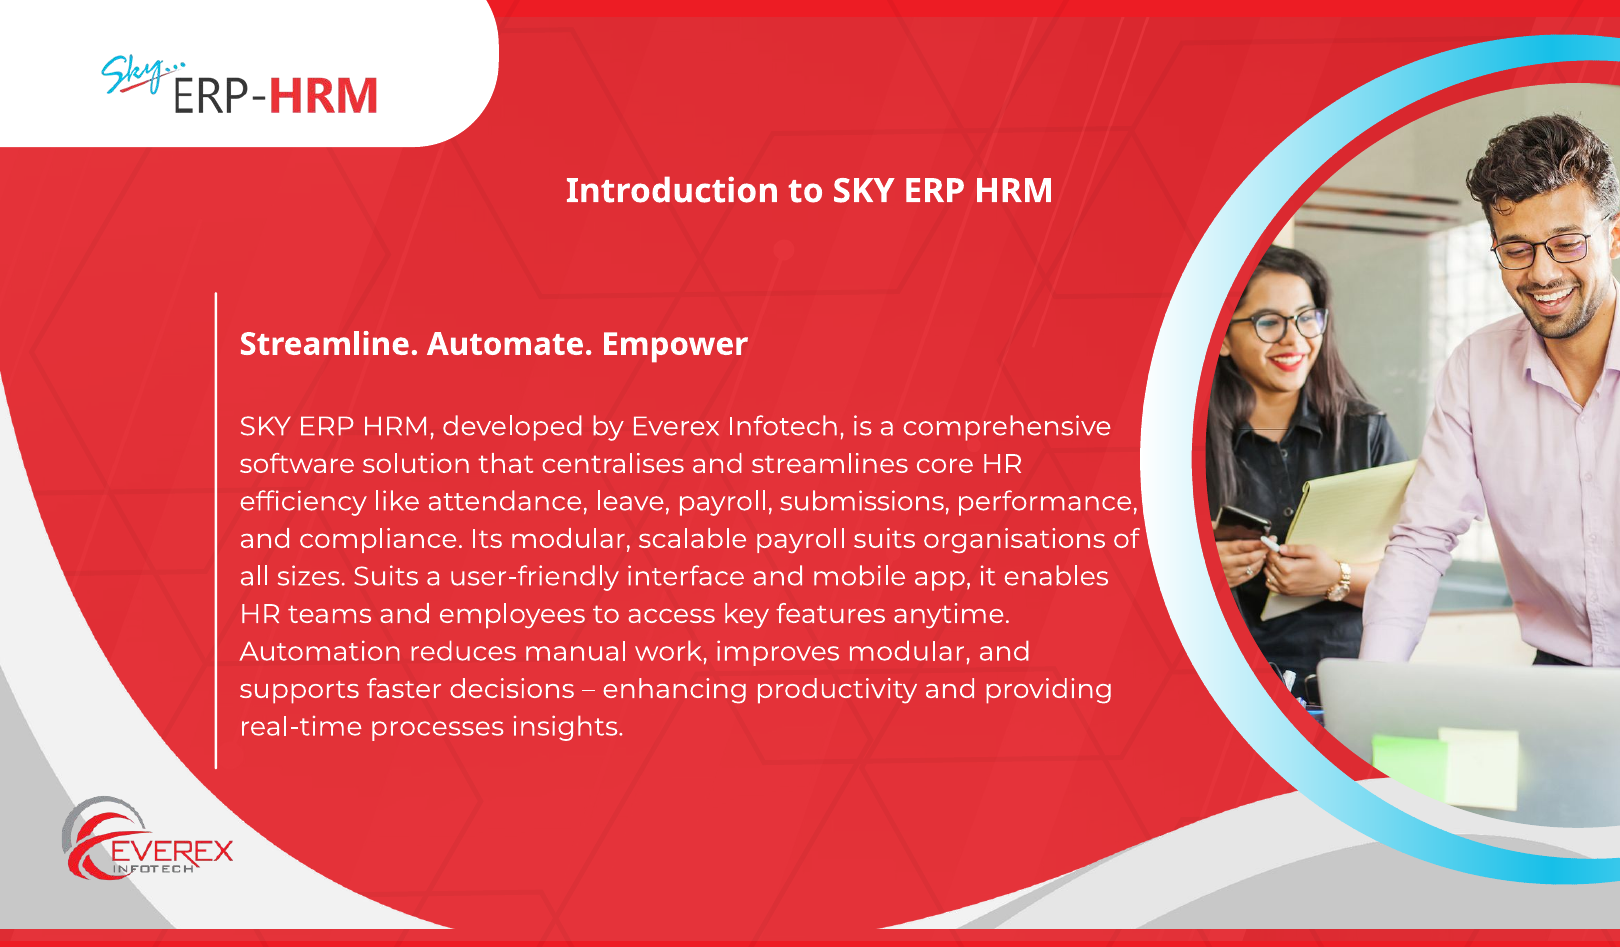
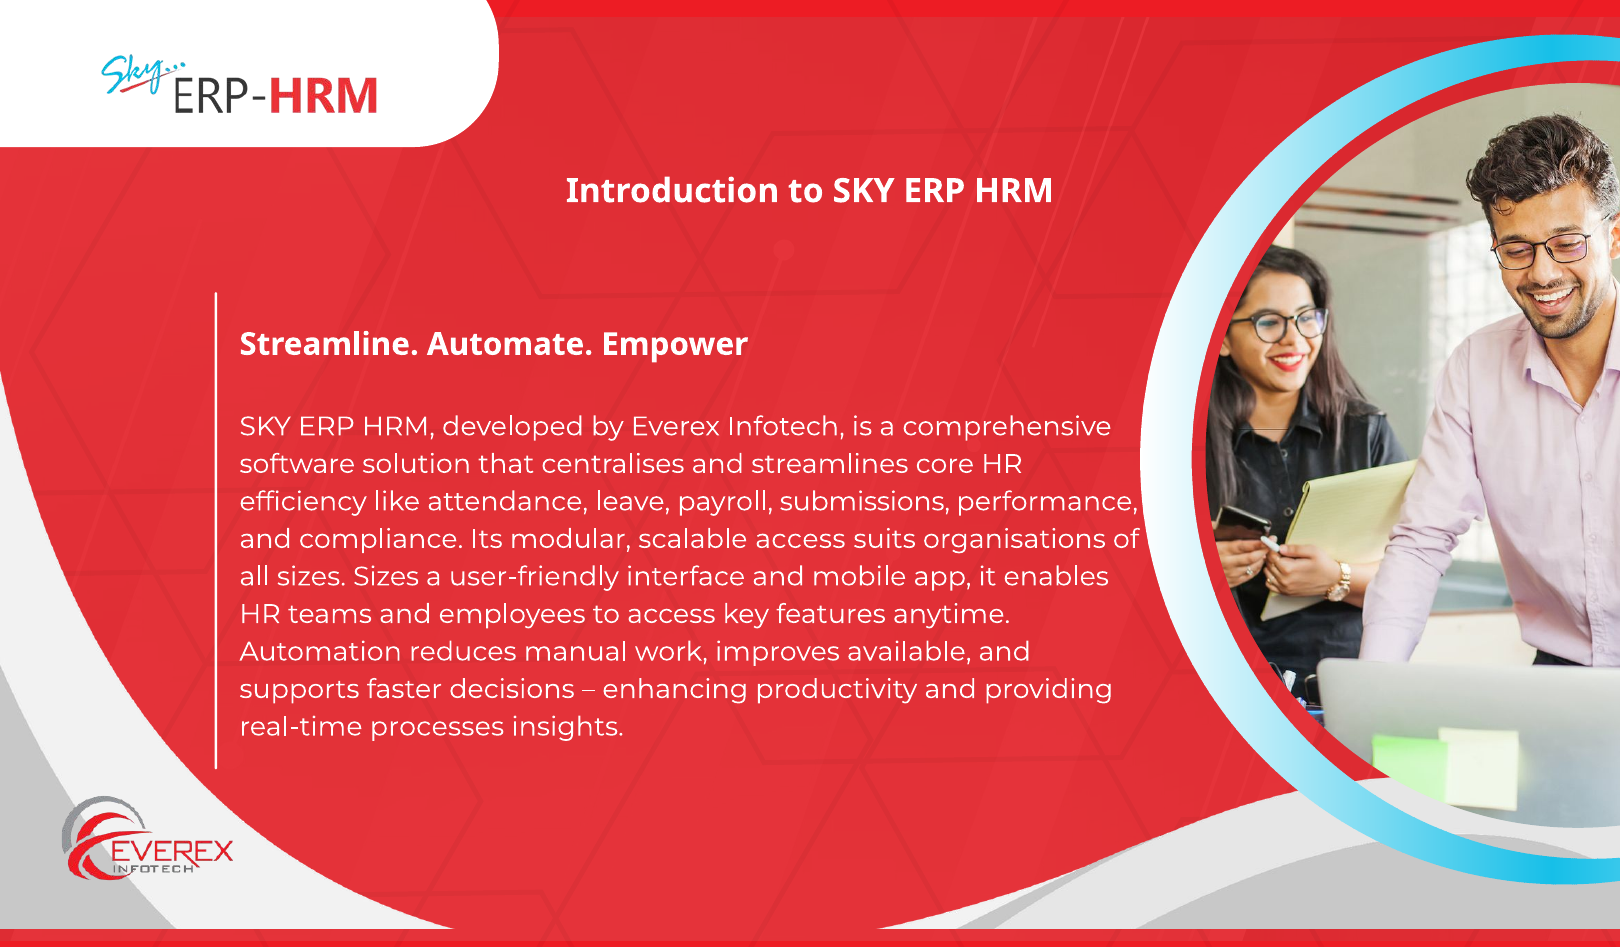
scalable payroll: payroll -> access (800, 539)
sizes Suits: Suits -> Sizes (386, 577)
improves modular: modular -> available (909, 652)
